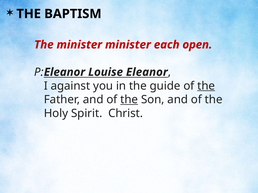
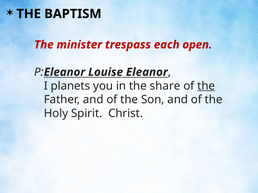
minister minister: minister -> trespass (128, 45)
against: against -> planets (70, 86)
guide: guide -> share (165, 86)
the underline: present -> none (129, 100)
